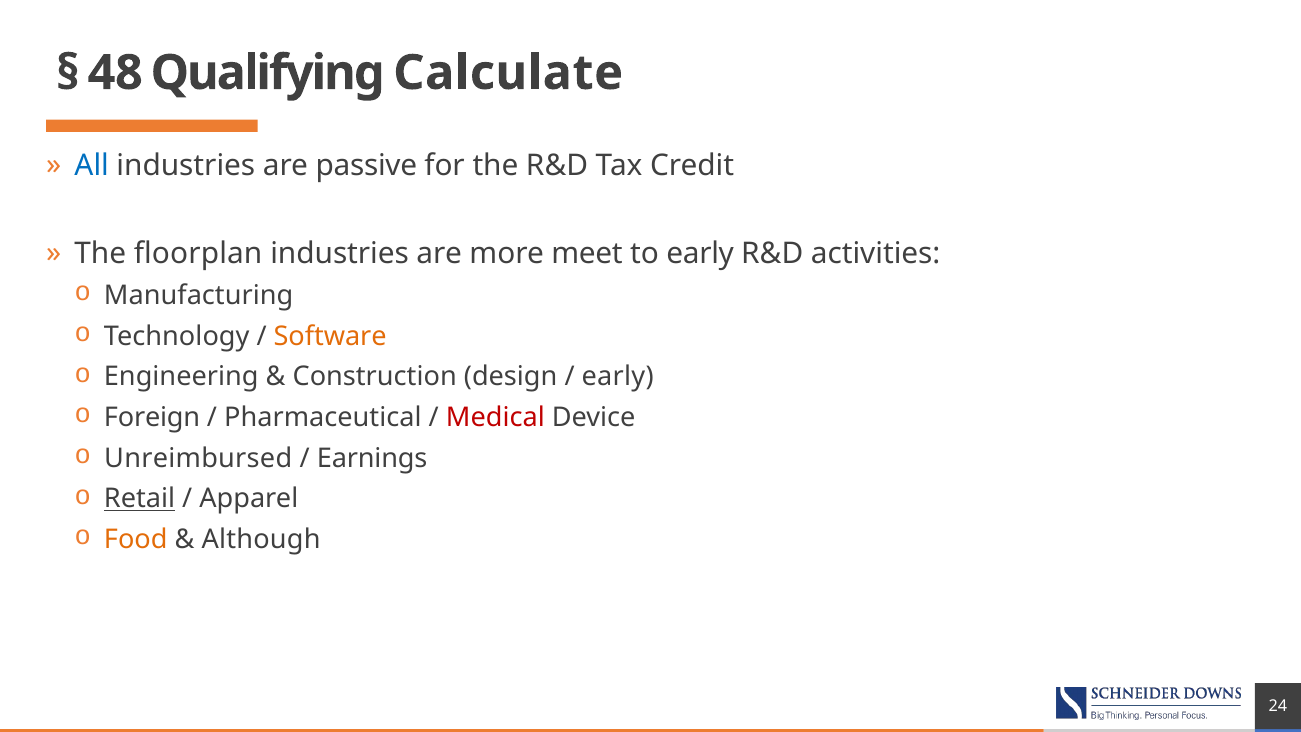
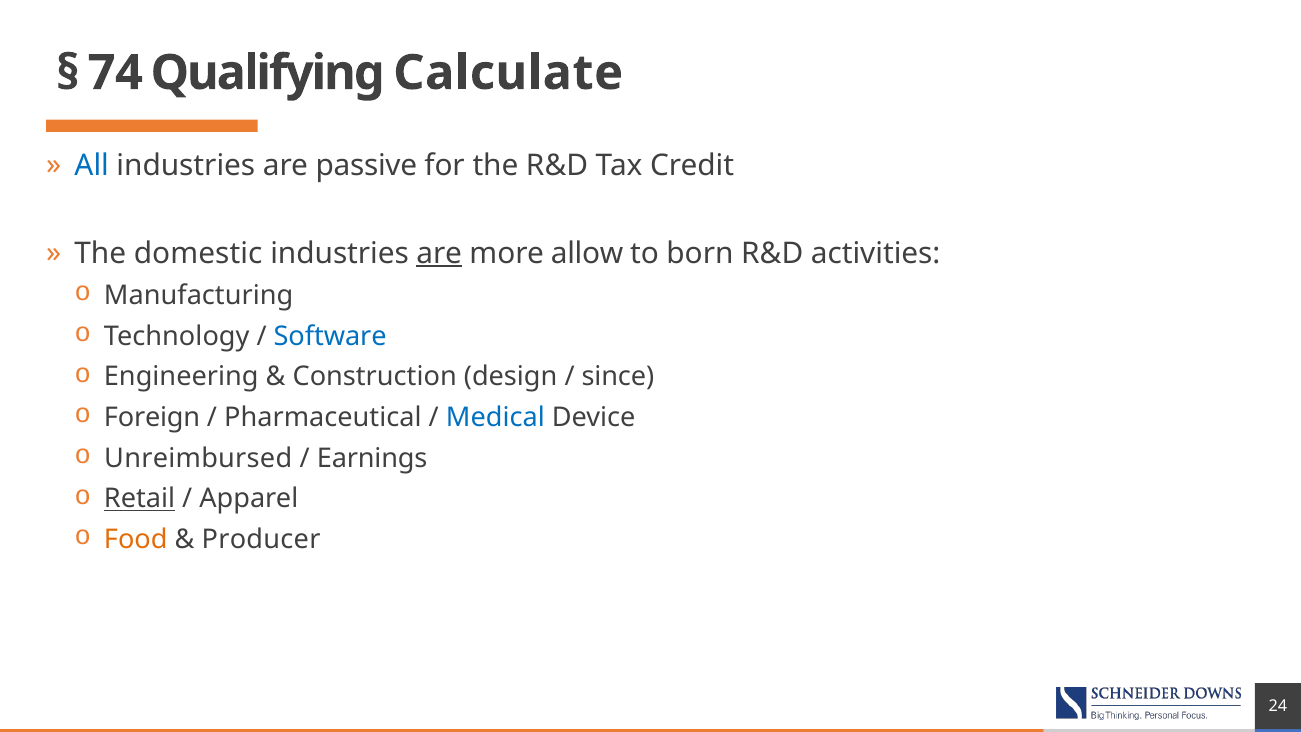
48: 48 -> 74 (115, 73)
floorplan: floorplan -> domestic (198, 253)
are underline: none -> present (439, 253)
meet: meet -> allow (587, 253)
to early: early -> born (700, 253)
Software colour: orange -> blue (330, 336)
early: early -> since (618, 377)
Medical colour: red -> blue (495, 417)
Although: Although -> Producer (261, 539)
